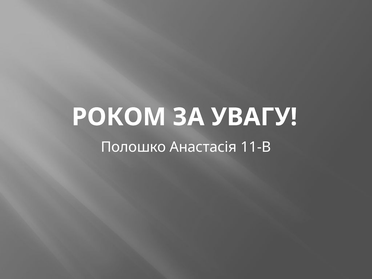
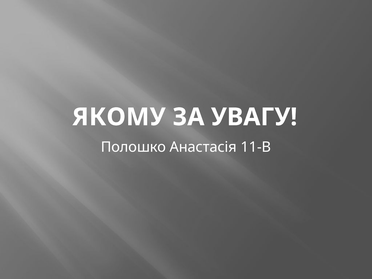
РОКОМ: РОКОМ -> ЯКОМУ (119, 117)
